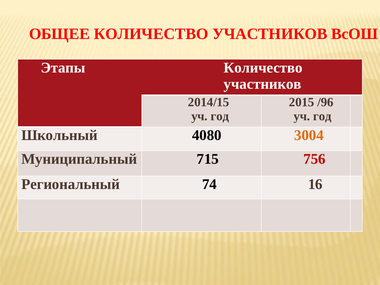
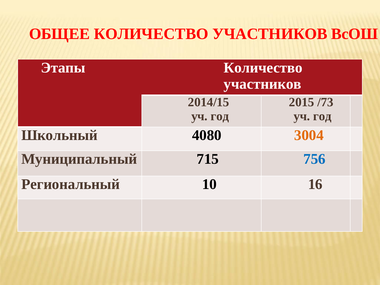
/96: /96 -> /73 (325, 102)
756 colour: red -> blue (314, 159)
74: 74 -> 10 (209, 184)
